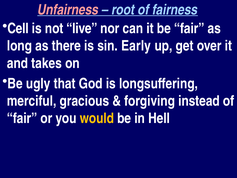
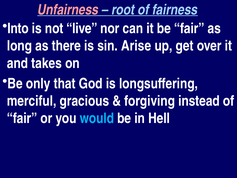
Cell: Cell -> Into (18, 28)
Early: Early -> Arise (136, 46)
ugly: ugly -> only (38, 83)
would colour: yellow -> light blue (97, 118)
